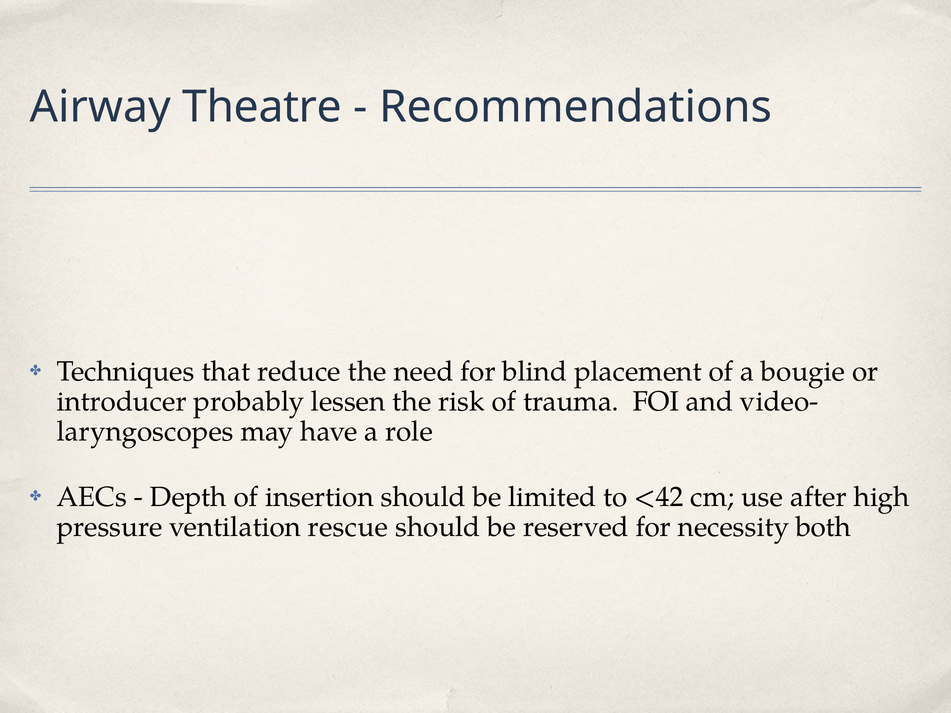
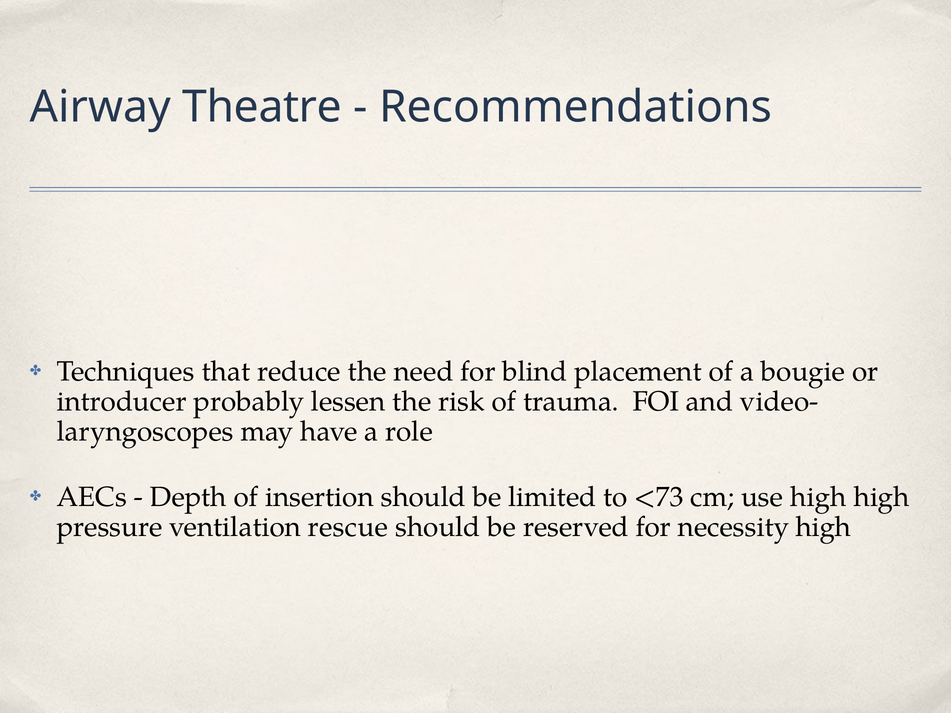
<42: <42 -> <73 (659, 497)
use after: after -> high (818, 497)
necessity both: both -> high (823, 527)
